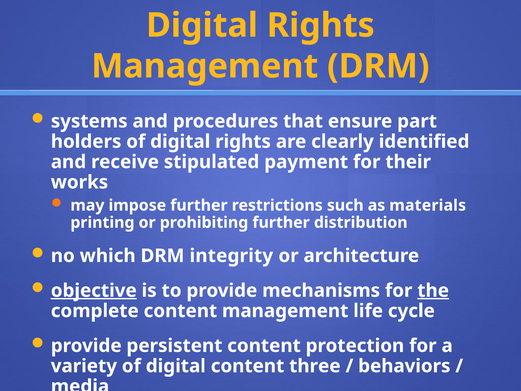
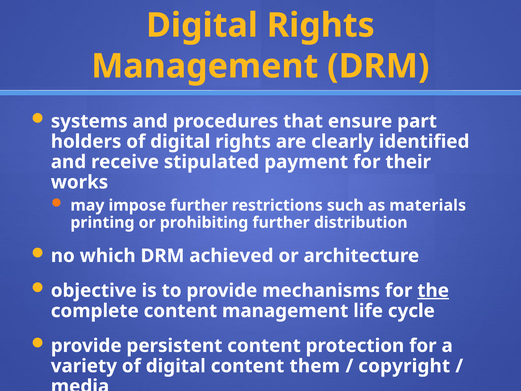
integrity: integrity -> achieved (231, 256)
objective underline: present -> none (94, 290)
three: three -> them (315, 366)
behaviors: behaviors -> copyright (404, 366)
